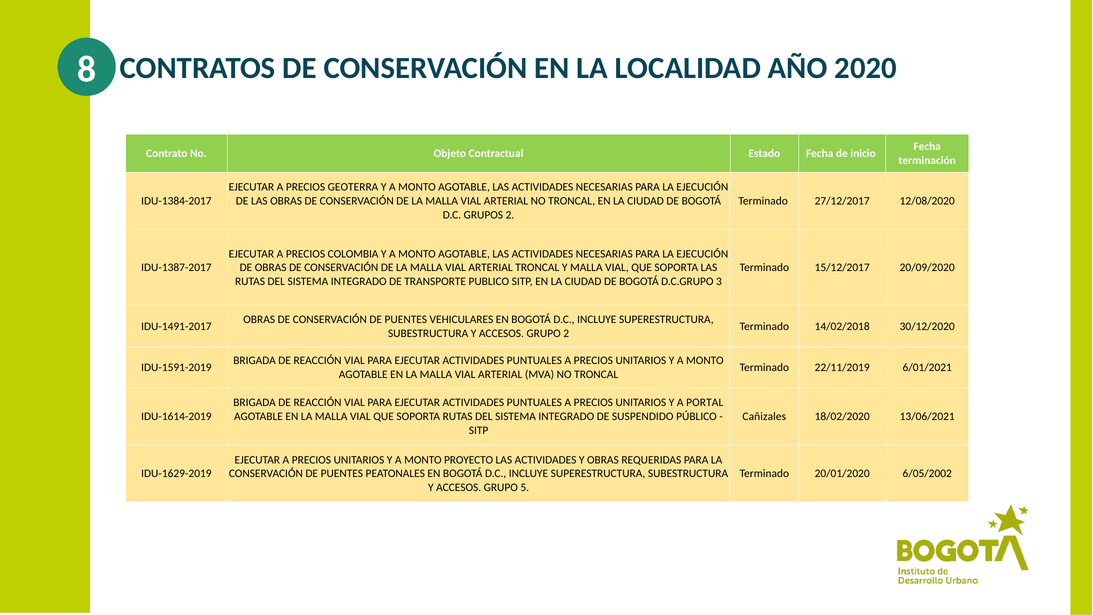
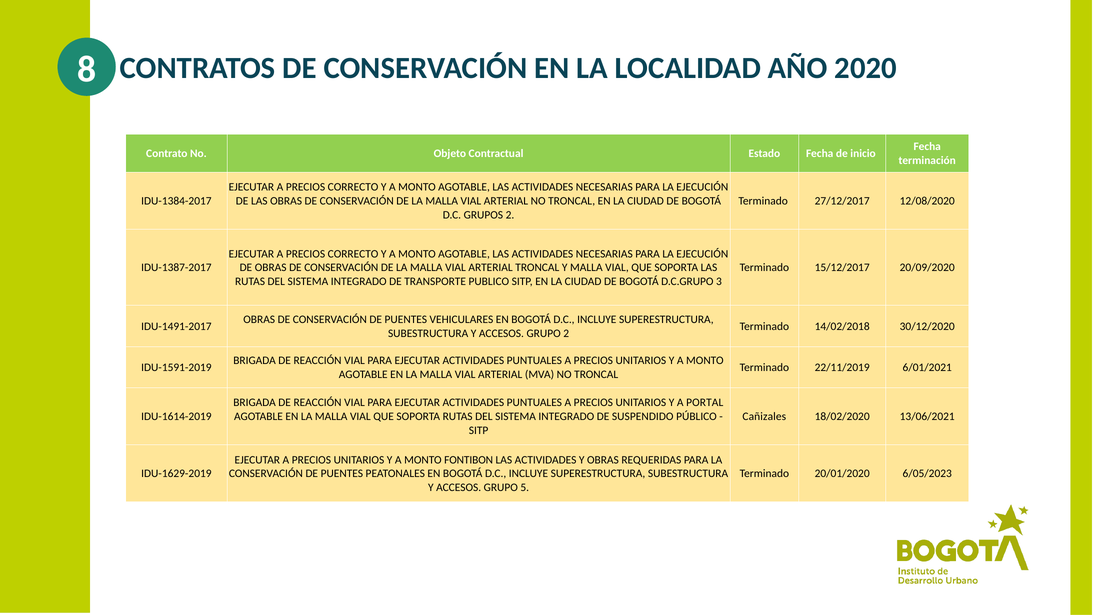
GEOTERRA: GEOTERRA -> CORRECTO (353, 187)
COLOMBIA: COLOMBIA -> CORRECTO (353, 254)
PROYECTO: PROYECTO -> FONTIBON (469, 460)
6/05/2002: 6/05/2002 -> 6/05/2023 (927, 474)
